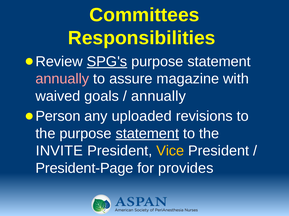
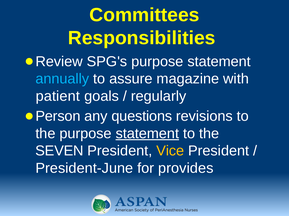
SPG's underline: present -> none (107, 62)
annually colour: pink -> light blue (62, 79)
waived: waived -> patient (58, 96)
annually: annually -> regularly (159, 96)
uploaded: uploaded -> questions (142, 117)
INVITE: INVITE -> SEVEN (59, 151)
President-Page: President-Page -> President-June (84, 169)
